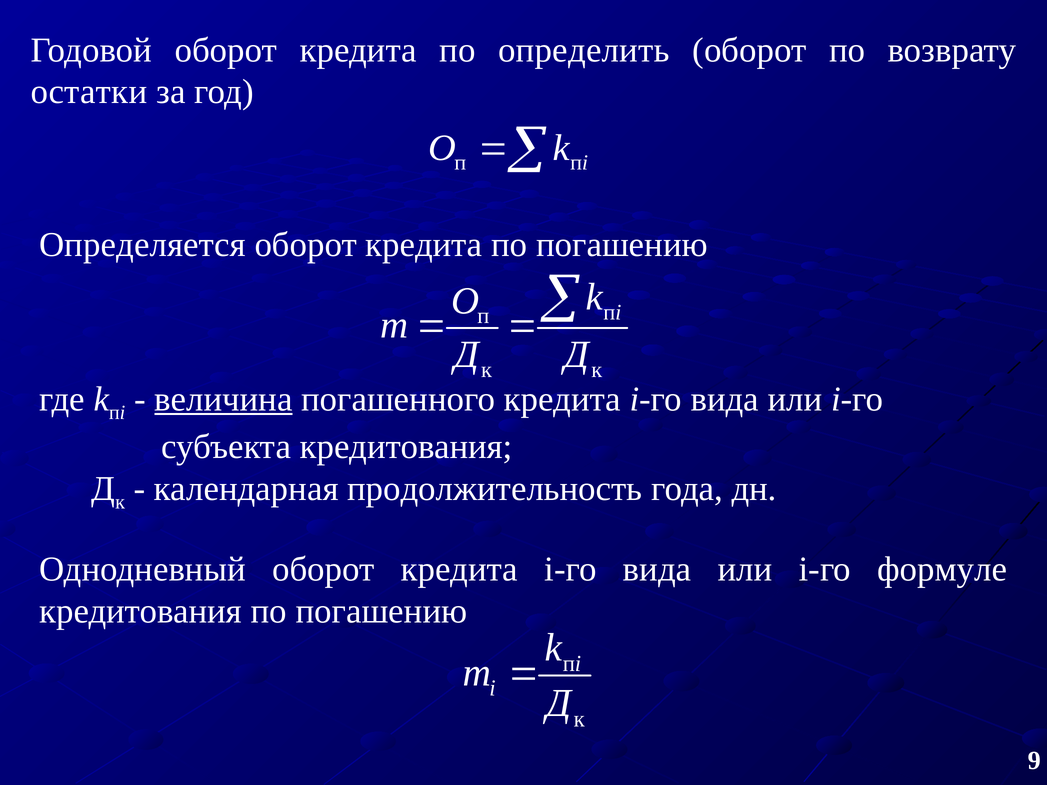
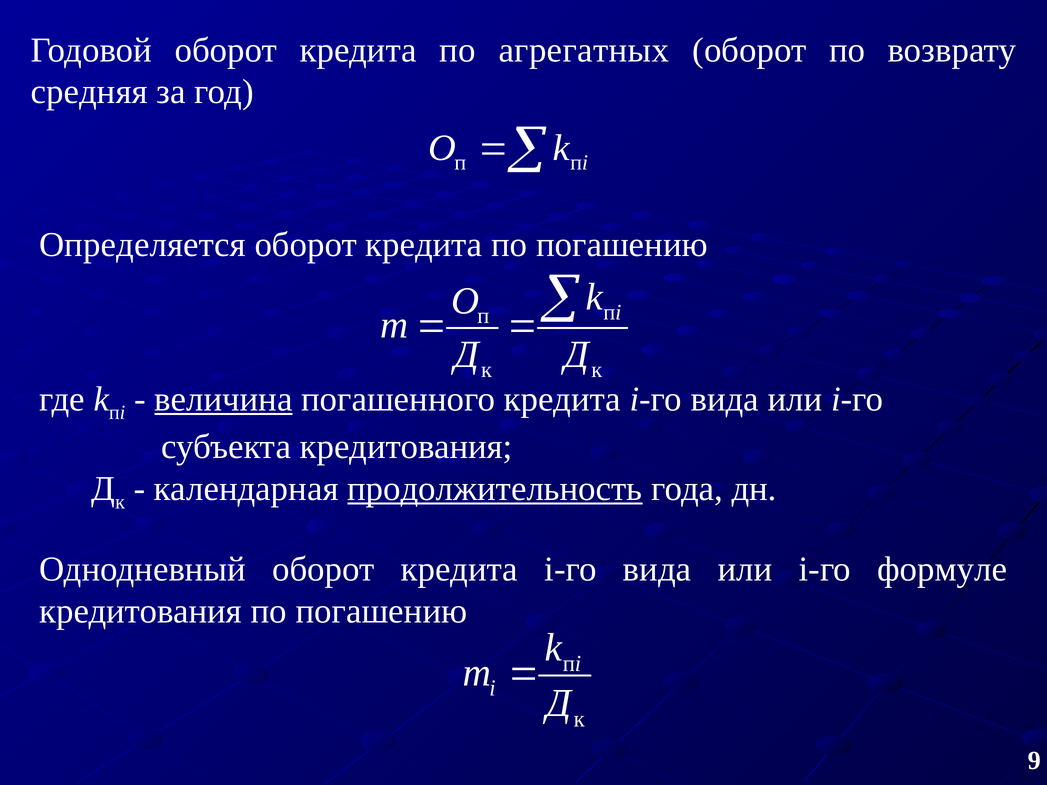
определить: определить -> агрегатных (584, 50)
остатки: остатки -> средняя (89, 92)
продолжительность underline: none -> present (495, 489)
